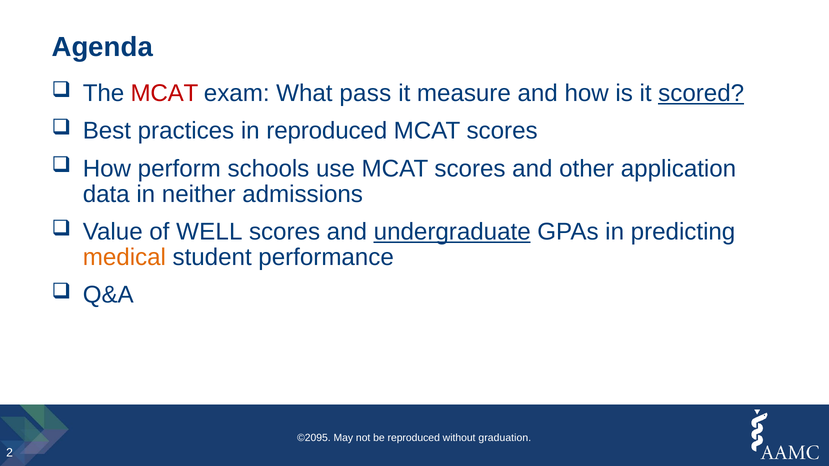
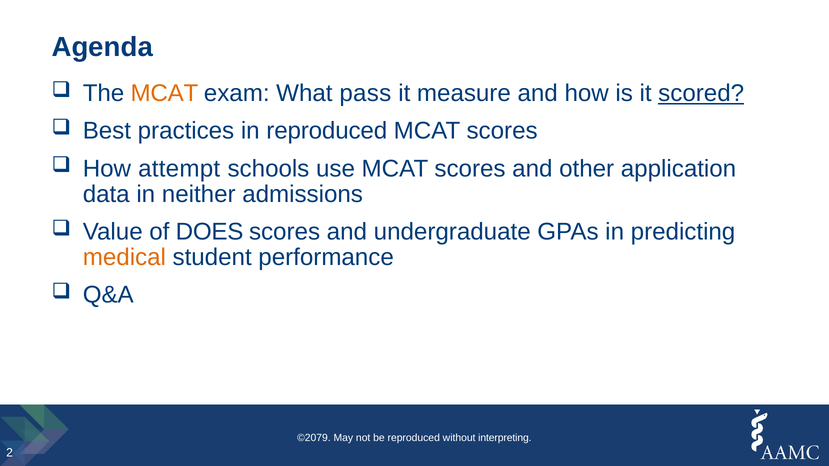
MCAT colour: red -> orange (164, 93)
perform: perform -> attempt (179, 169)
WELL: WELL -> DOES (210, 232)
undergraduate underline: present -> none (452, 232)
©2095: ©2095 -> ©2079 (314, 438)
graduation: graduation -> interpreting (505, 438)
